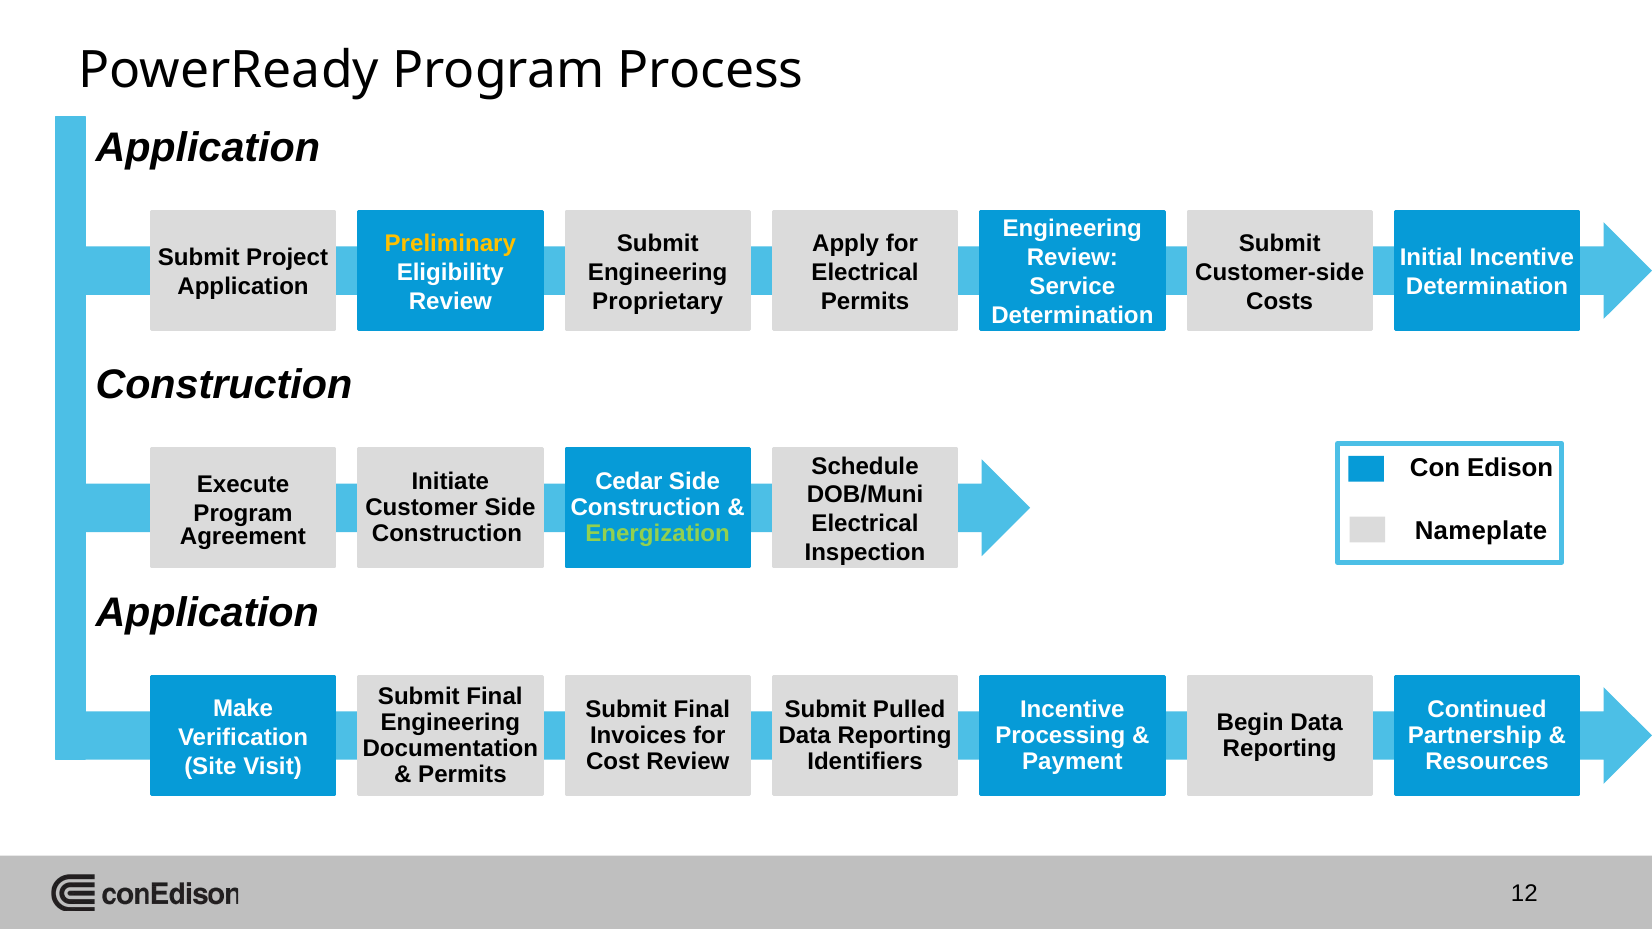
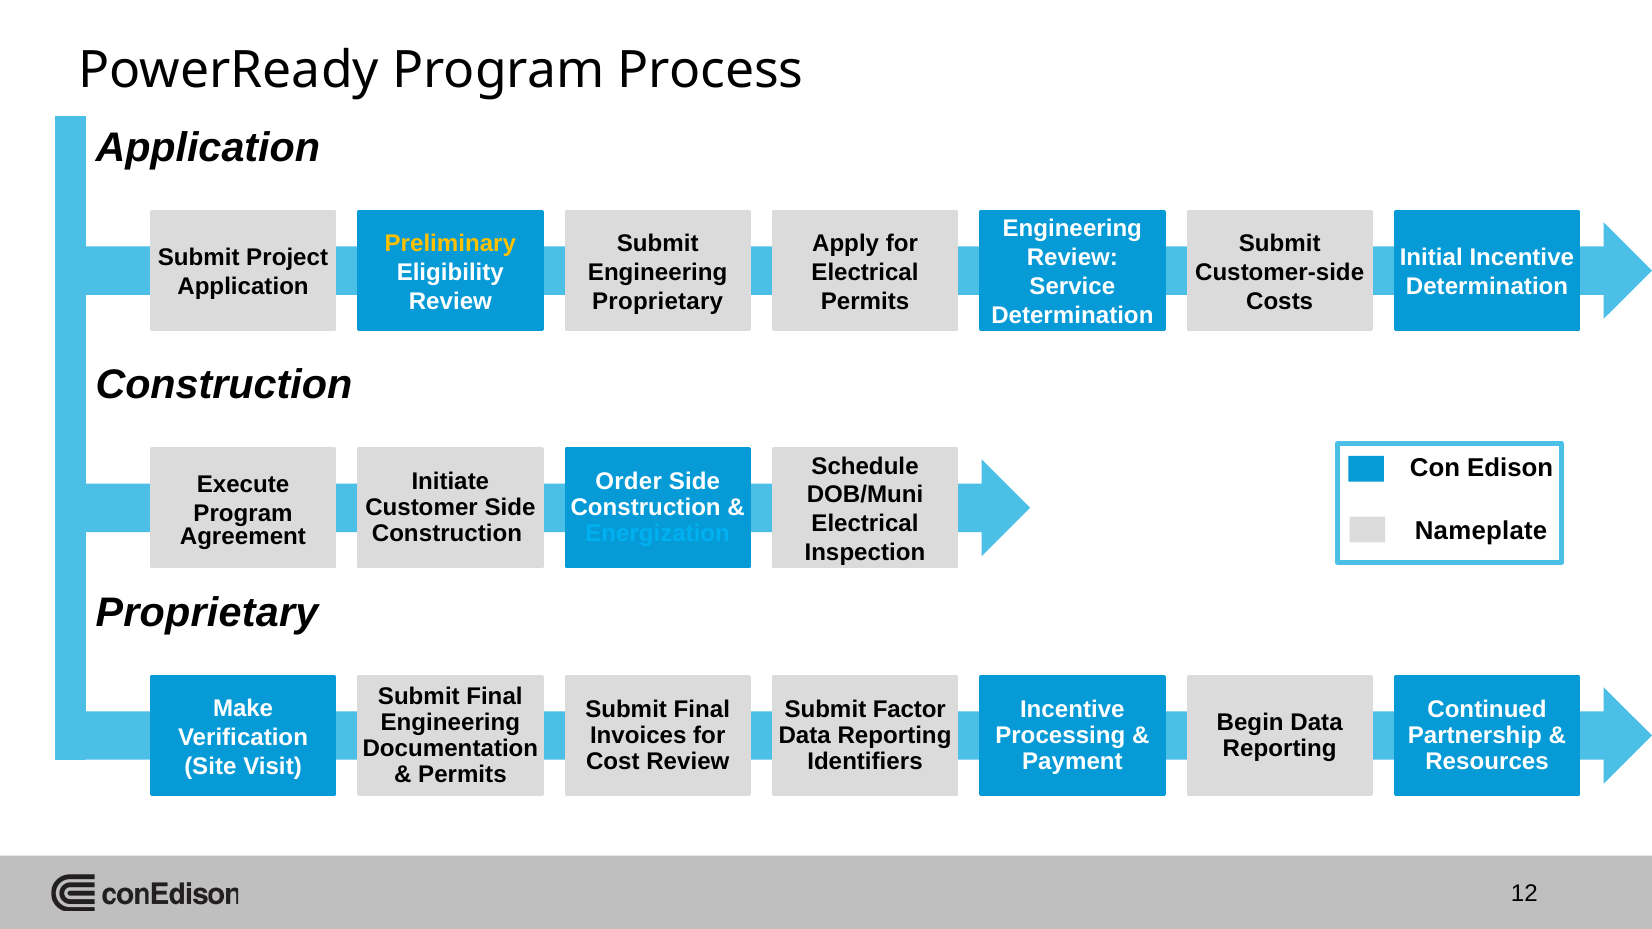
Cedar: Cedar -> Order (629, 482)
Energization colour: light green -> light blue (658, 534)
Application: Application -> Proprietary (207, 613)
Pulled: Pulled -> Factor (909, 709)
